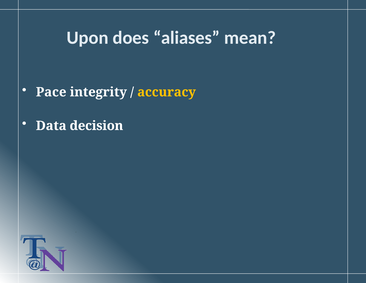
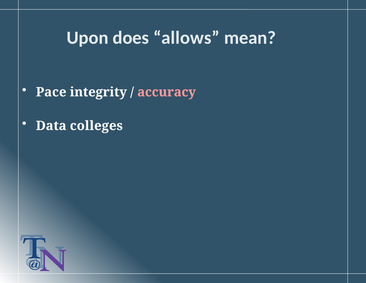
aliases: aliases -> allows (186, 38)
accuracy colour: yellow -> pink (167, 92)
decision: decision -> colleges (96, 126)
